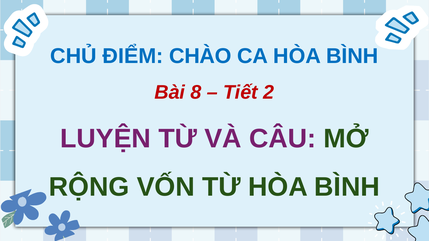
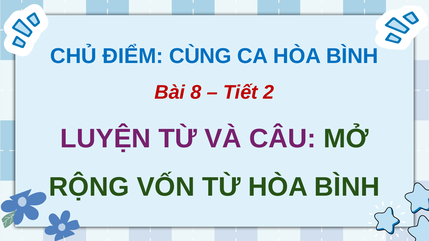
CHÀO: CHÀO -> CÙNG (200, 56)
